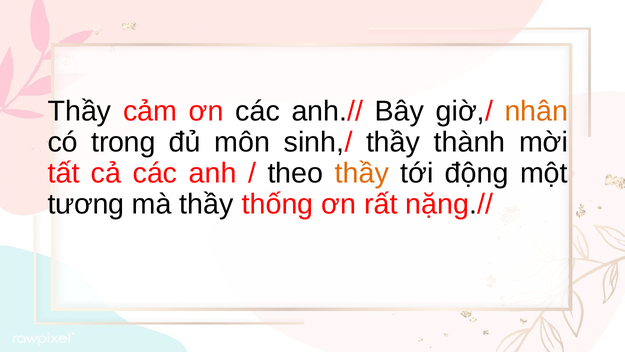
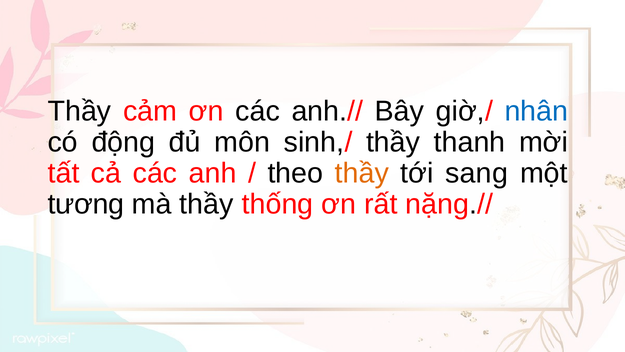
nhân colour: orange -> blue (536, 111)
trong: trong -> động (123, 142)
thành: thành -> thanh (470, 142)
động: động -> sang (477, 173)
